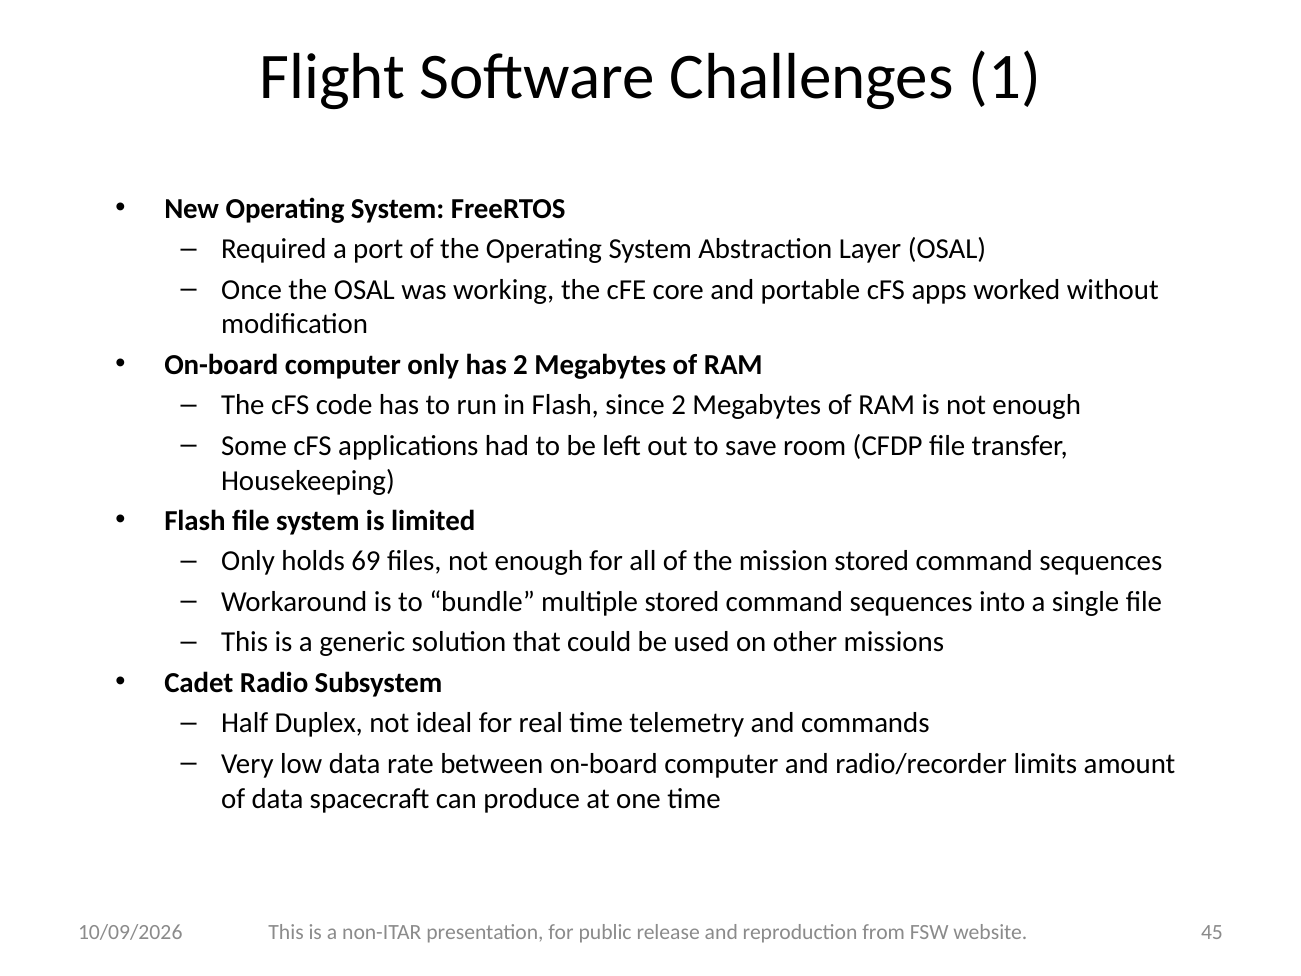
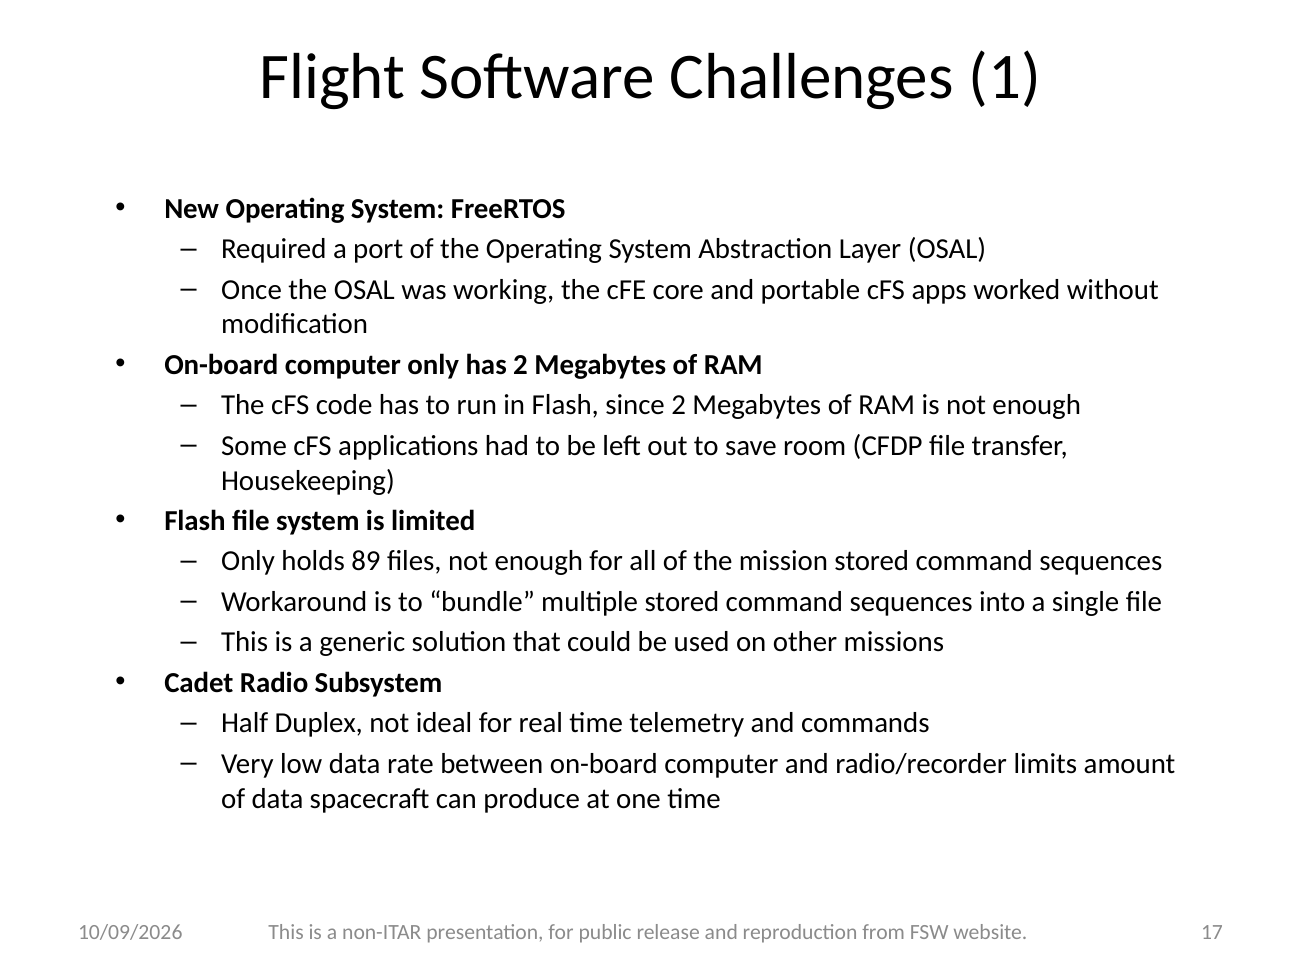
69: 69 -> 89 (366, 561)
45: 45 -> 17 (1212, 932)
